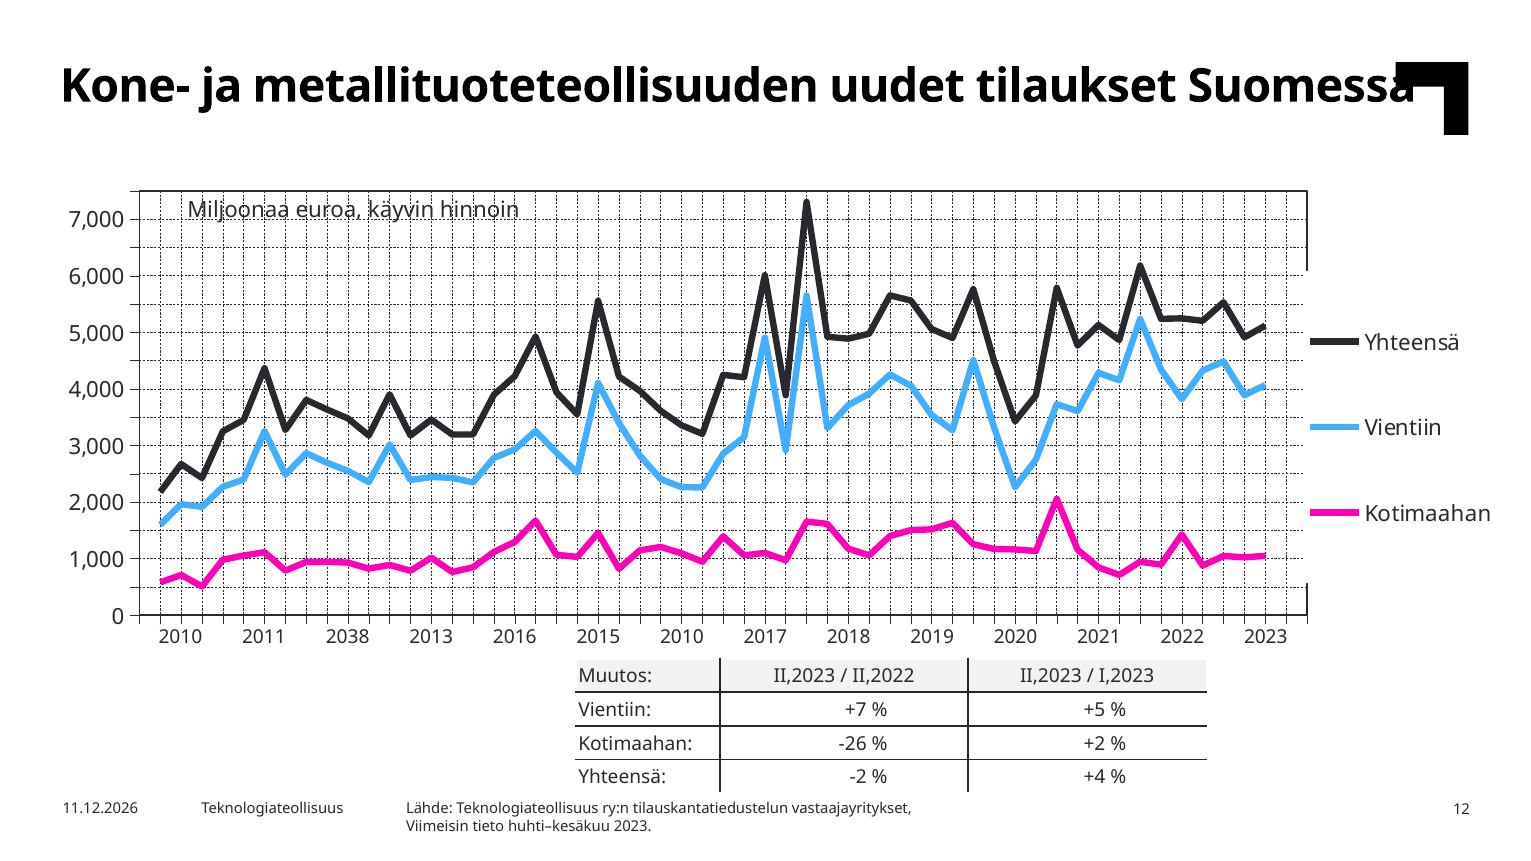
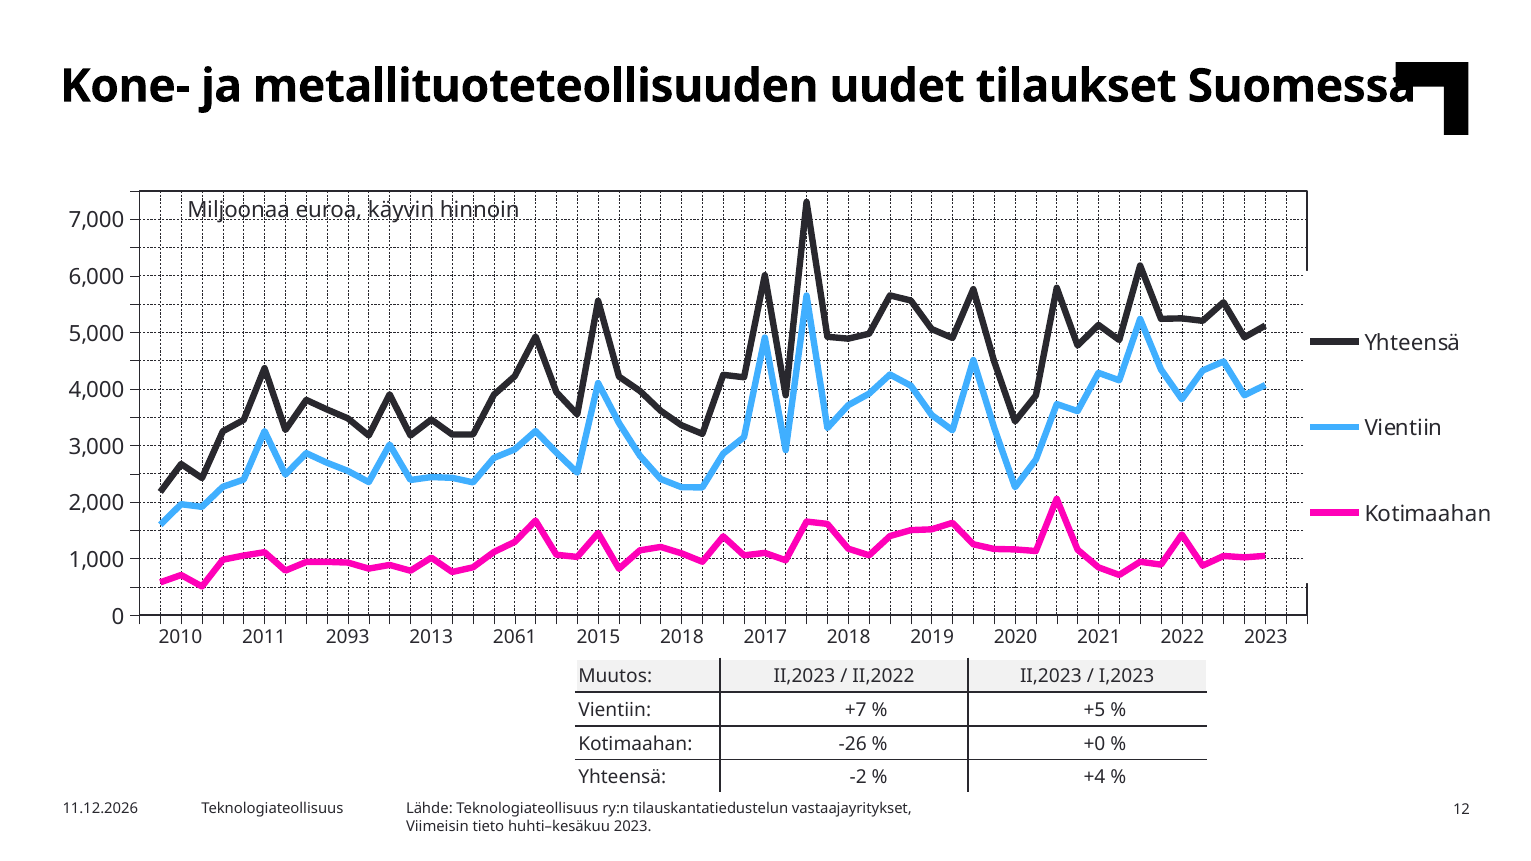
2038: 2038 -> 2093 (348, 637)
2016: 2016 -> 2061 (515, 637)
2015 2010: 2010 -> 2018 (682, 637)
+2: +2 -> +0 (1094, 744)
